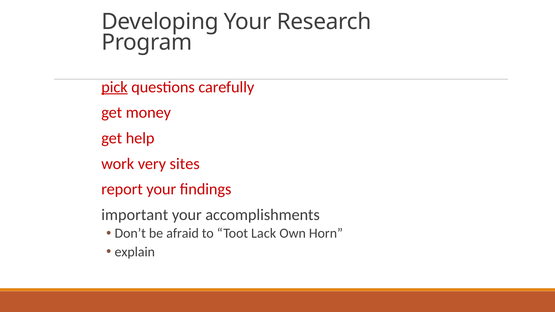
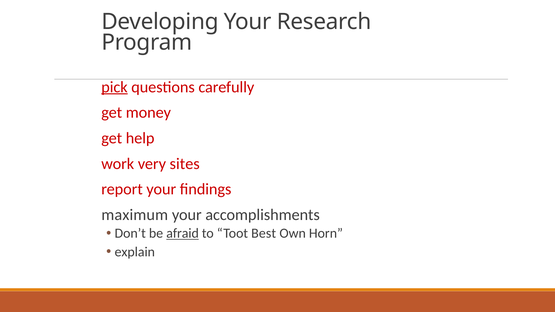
important: important -> maximum (135, 215)
afraid underline: none -> present (183, 234)
Lack: Lack -> Best (264, 234)
